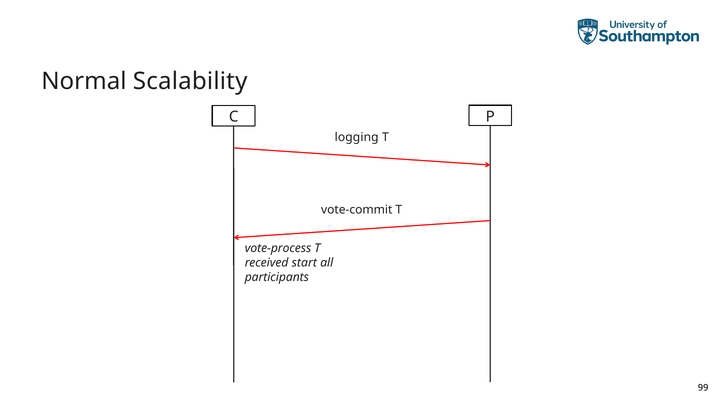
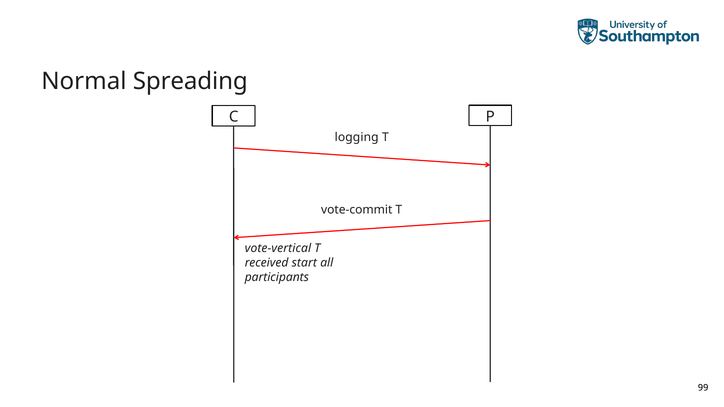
Scalability: Scalability -> Spreading (190, 81)
vote-process: vote-process -> vote-vertical (278, 249)
